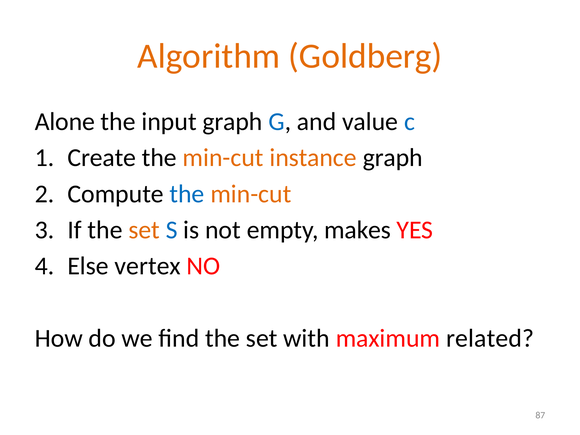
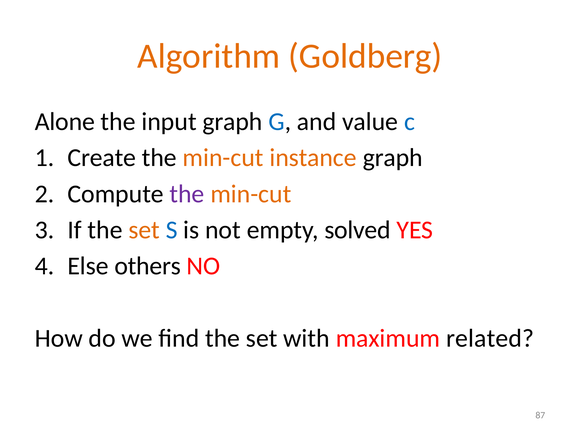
the colour: blue -> purple (187, 194)
makes: makes -> solved (358, 230)
vertex: vertex -> others (148, 266)
